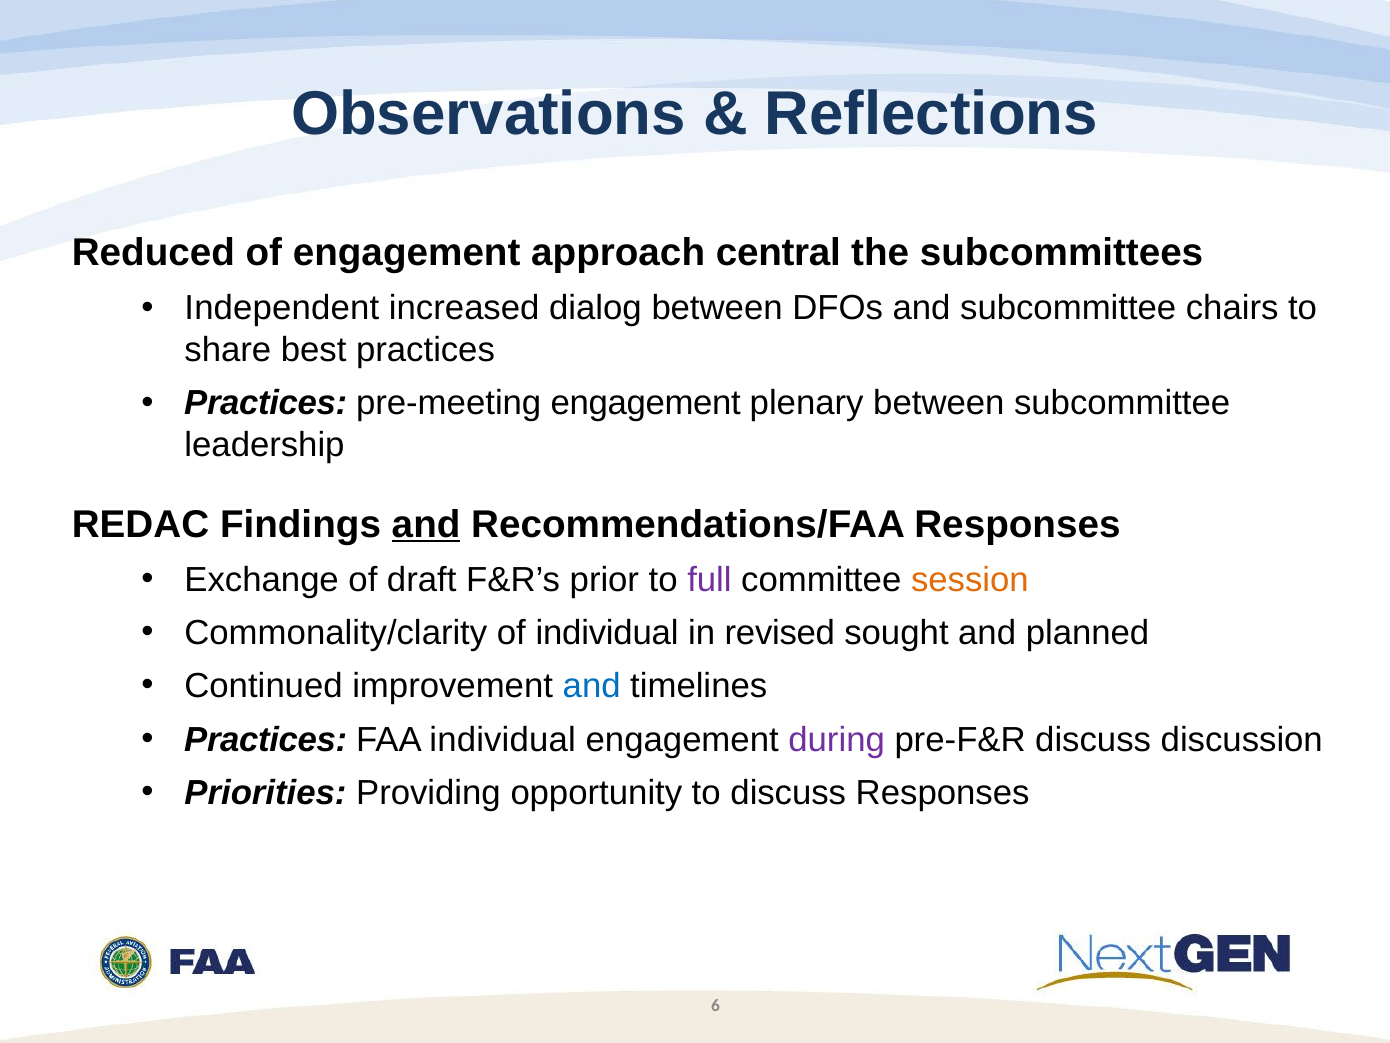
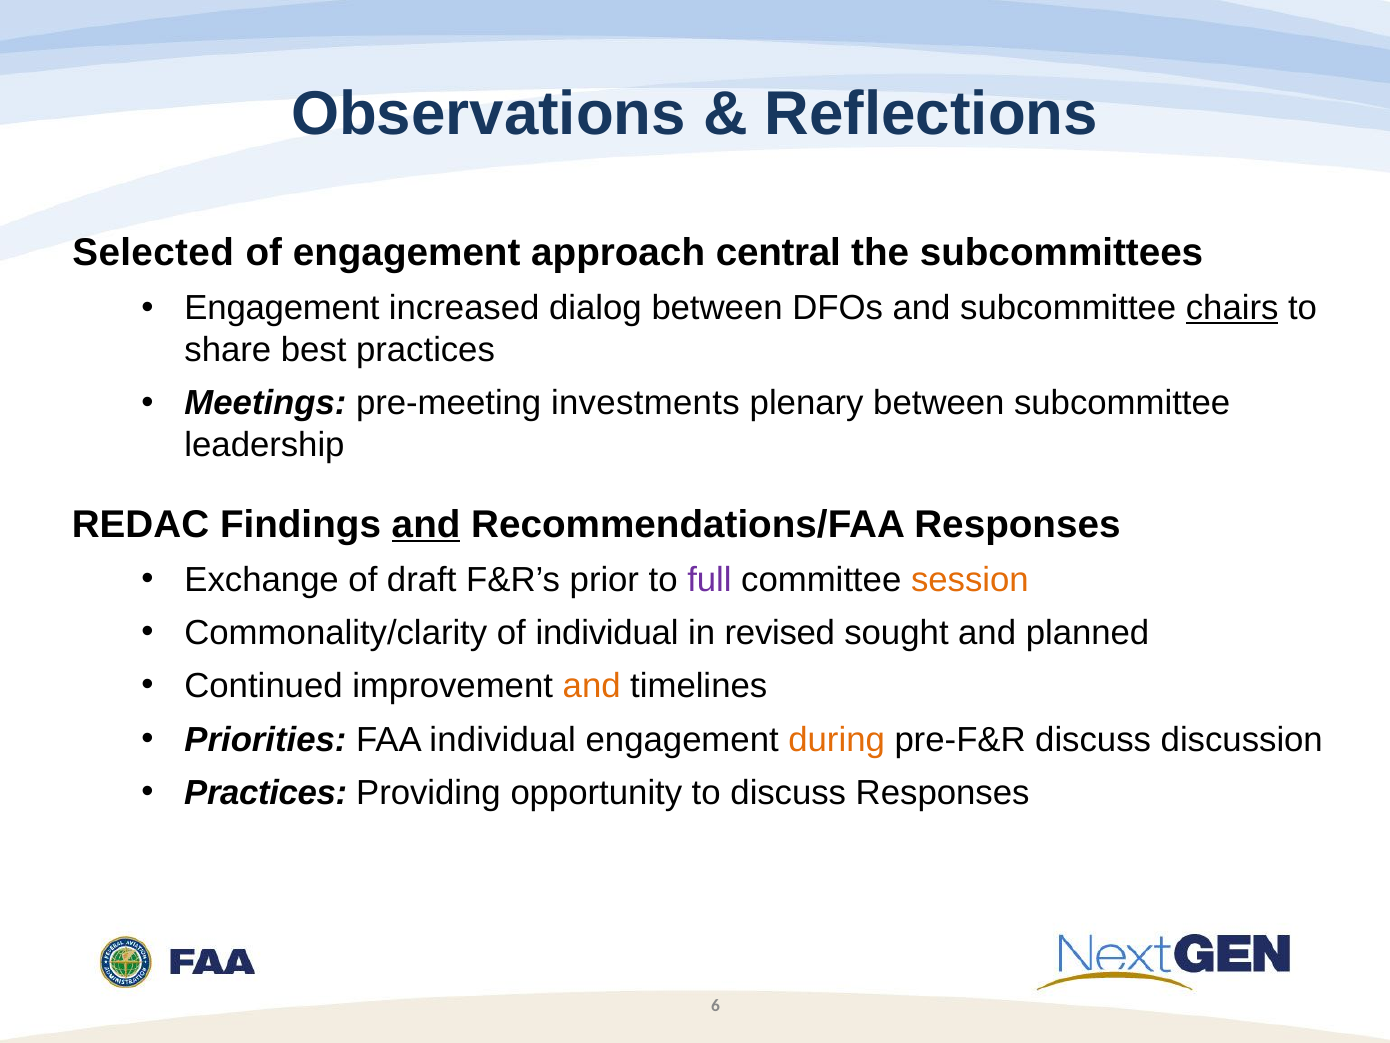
Reduced: Reduced -> Selected (153, 253)
Independent: Independent -> Engagement (282, 308)
chairs underline: none -> present (1232, 308)
Practices: Practices -> Meetings (265, 403)
pre-meeting engagement: engagement -> investments (645, 403)
and colour: blue -> orange (592, 686)
Practices: Practices -> Priorities (265, 739)
during colour: purple -> orange (837, 739)
Priorities: Priorities -> Practices (266, 793)
